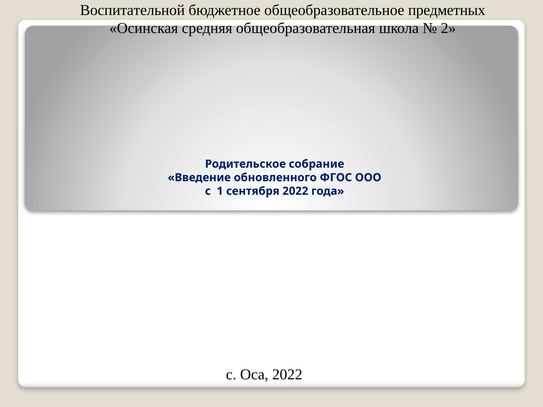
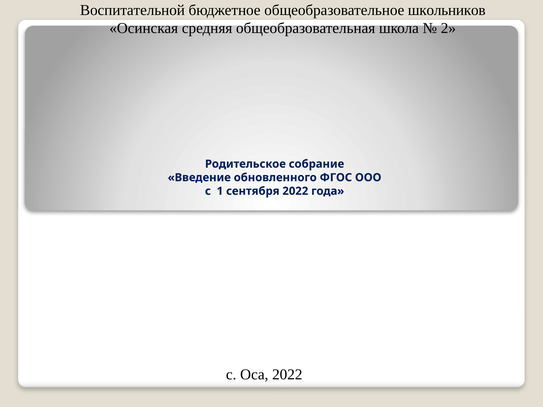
предметных: предметных -> школьников (447, 10)
